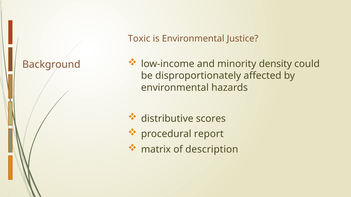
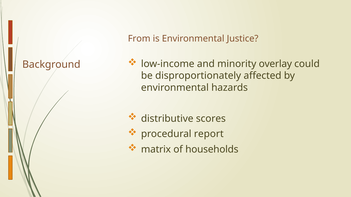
Toxic: Toxic -> From (139, 39)
density: density -> overlay (275, 64)
description: description -> households (212, 150)
